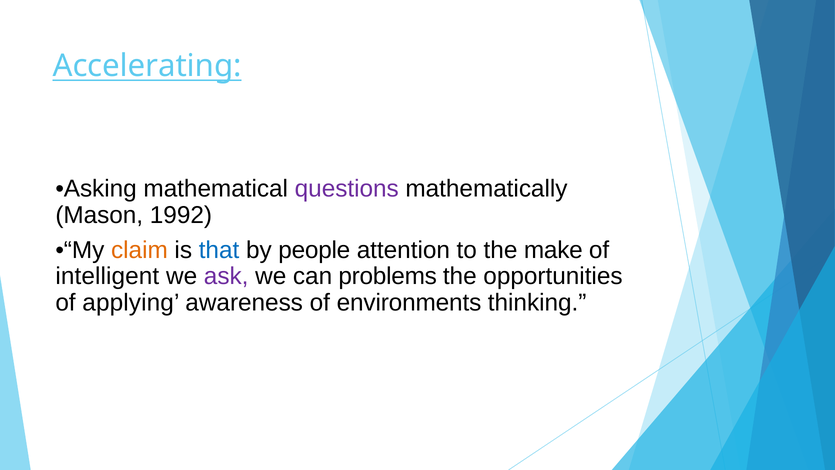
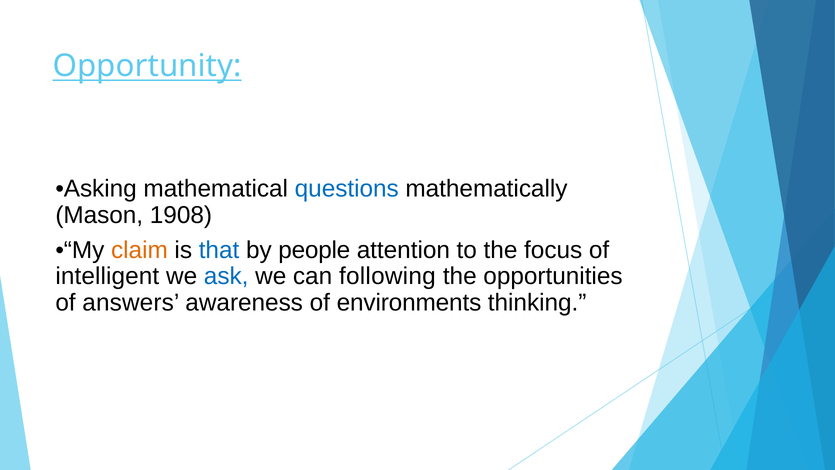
Accelerating: Accelerating -> Opportunity (147, 66)
questions colour: purple -> blue (347, 189)
1992: 1992 -> 1908 (181, 215)
make: make -> focus (553, 250)
ask colour: purple -> blue (226, 276)
problems: problems -> following (387, 276)
applying: applying -> answers (131, 302)
